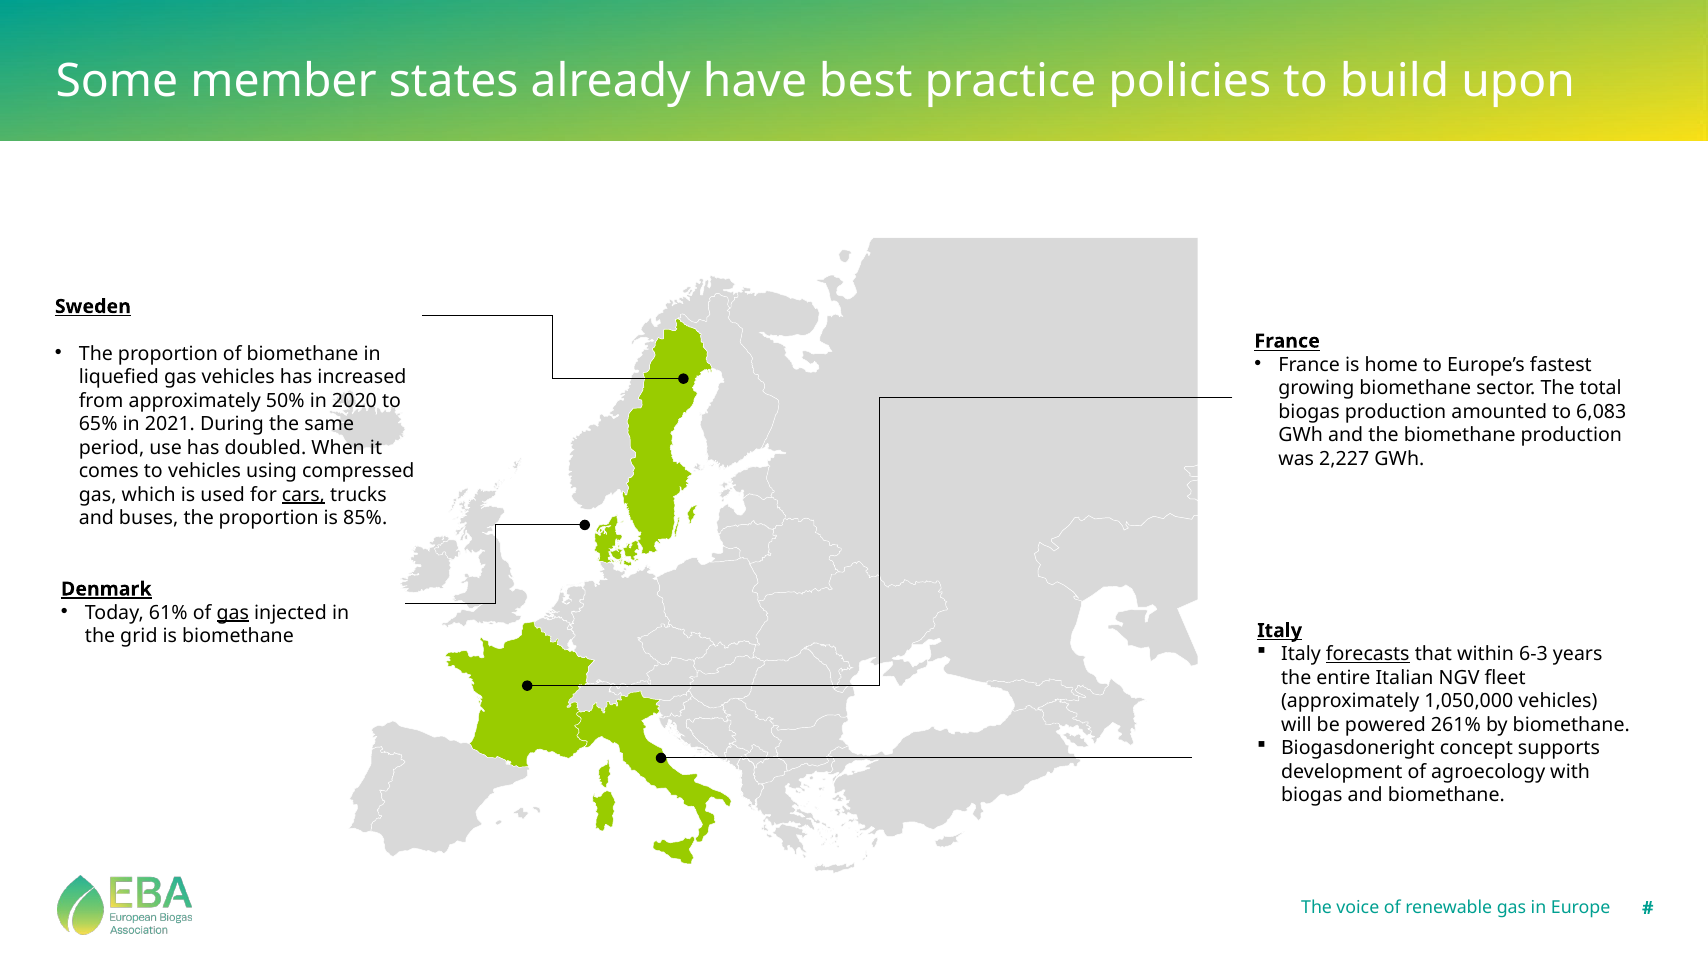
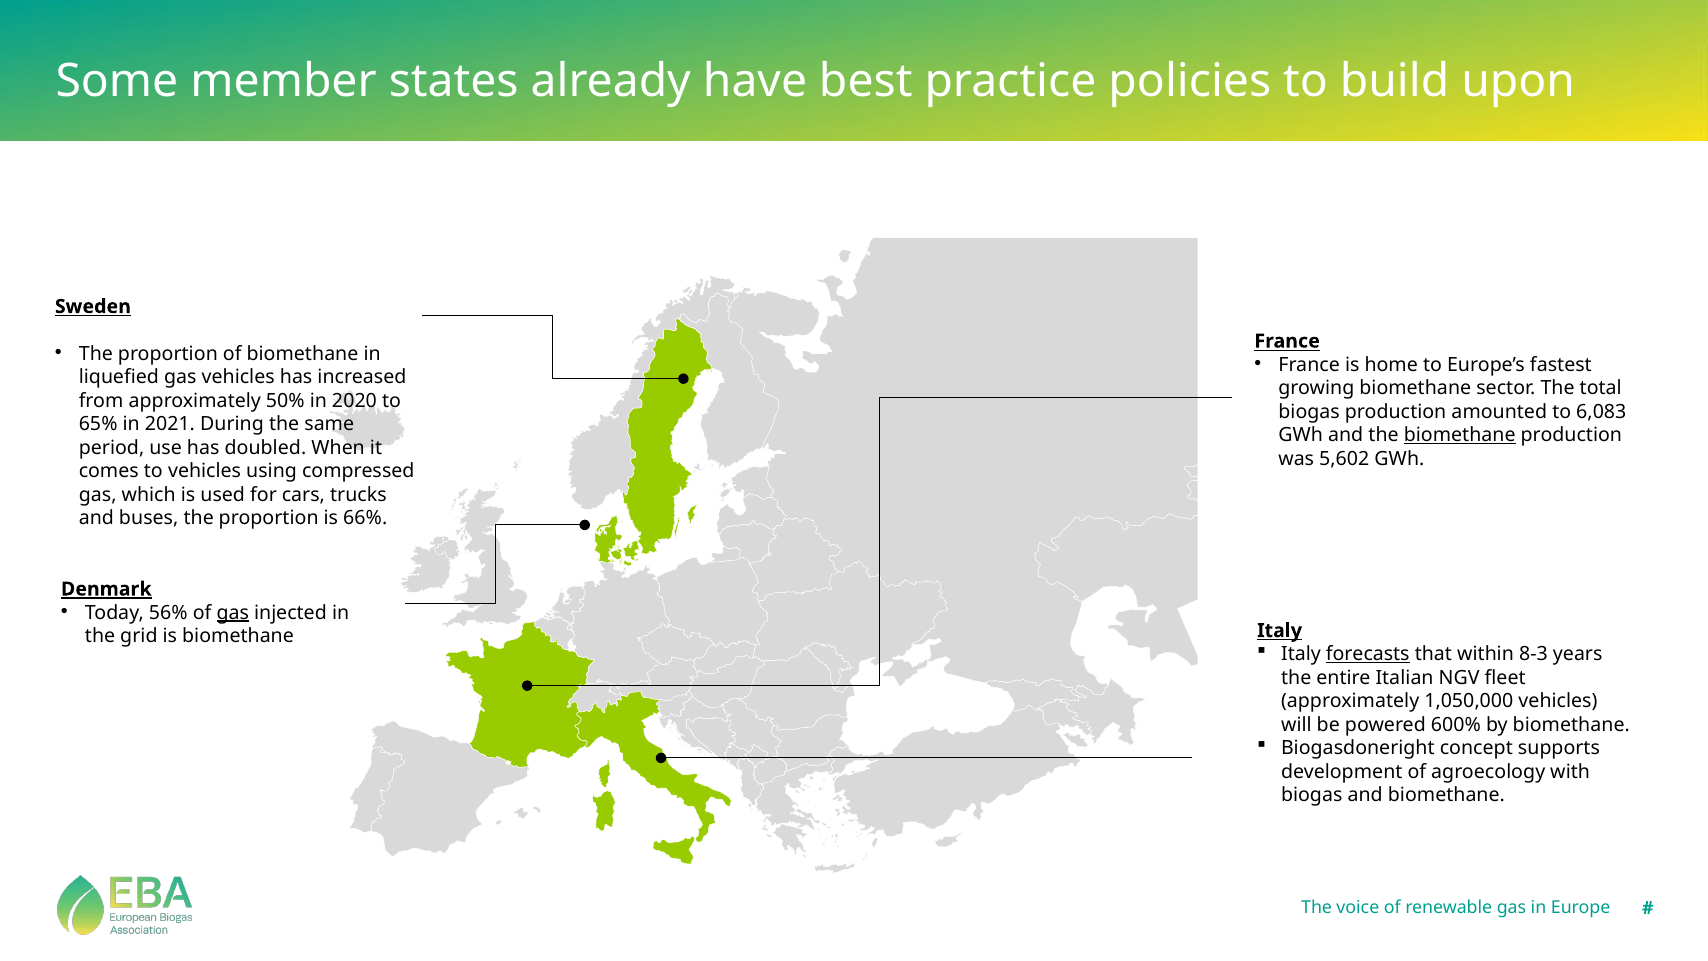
biomethane underline: none -> present (1460, 435)
2,227: 2,227 -> 5,602 (1344, 459)
cars underline: present -> none (303, 494)
85%: 85% -> 66% (365, 518)
61%: 61% -> 56% (168, 612)
6-3: 6-3 -> 8-3 (1533, 654)
261%: 261% -> 600% (1456, 725)
